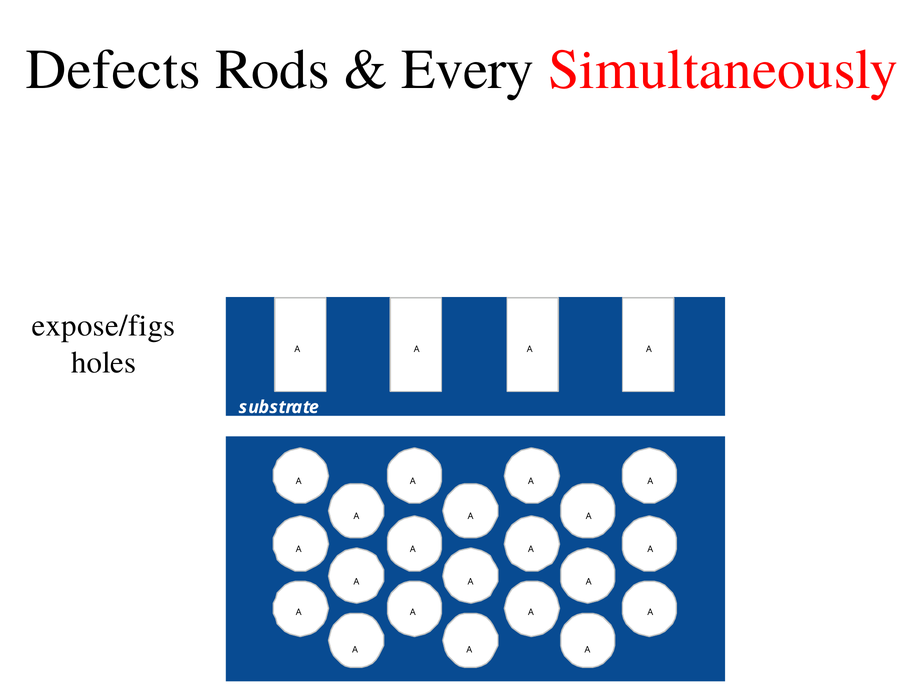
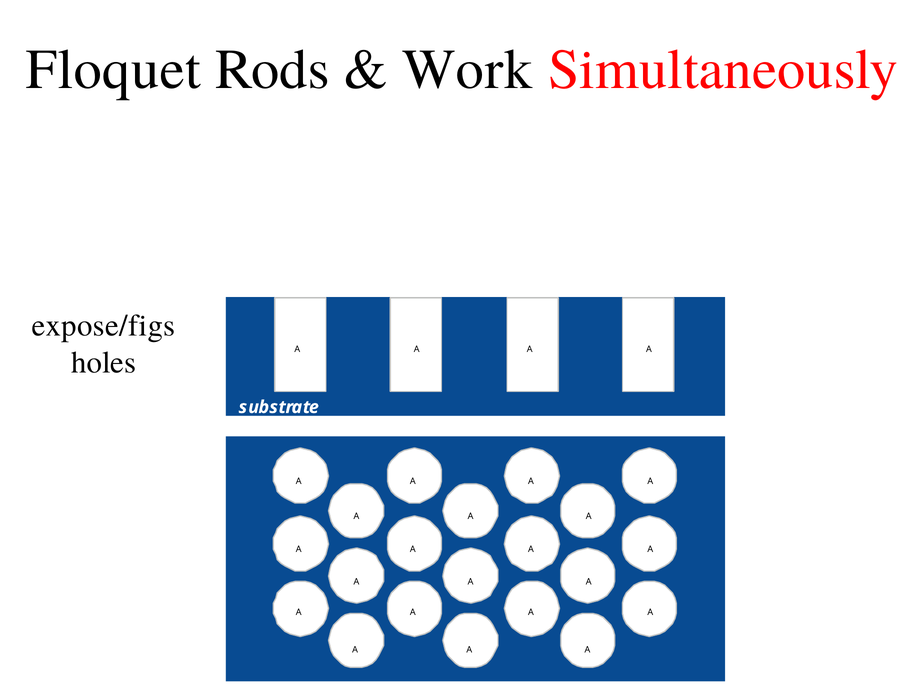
Defects: Defects -> Floquet (113, 69)
Every: Every -> Work (467, 69)
